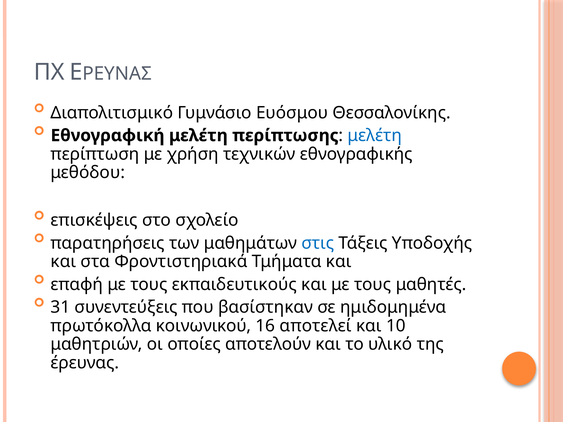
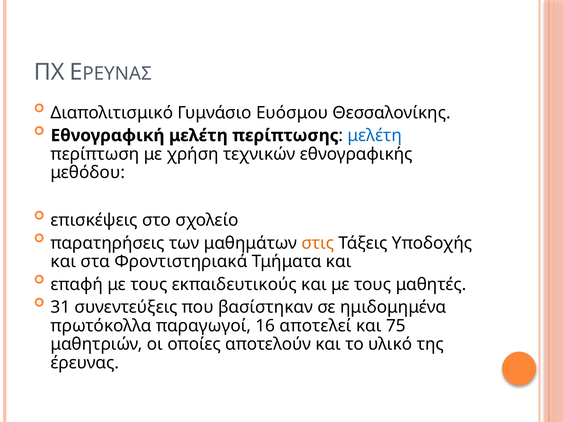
στις colour: blue -> orange (318, 243)
κοινωνικού: κοινωνικού -> παραγωγοί (204, 326)
10: 10 -> 75 (396, 326)
